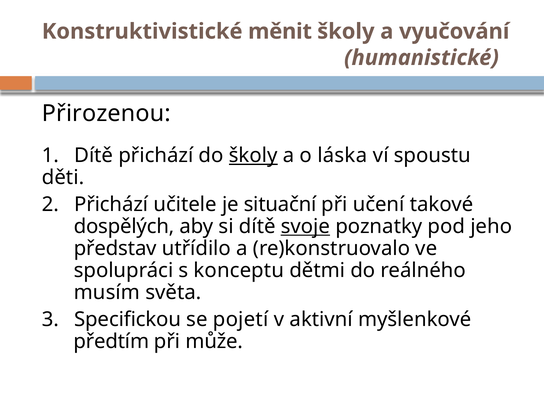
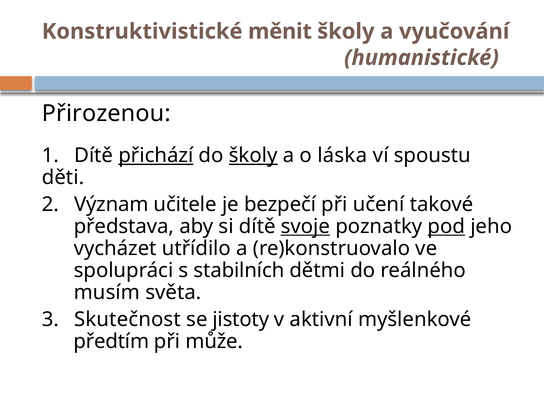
přichází underline: none -> present (156, 155)
2 Přichází: Přichází -> Význam (111, 204)
situační: situační -> bezpečí (280, 204)
dospělých: dospělých -> představa (124, 226)
pod underline: none -> present (446, 226)
představ: představ -> vycházet (115, 248)
konceptu: konceptu -> stabilních (239, 271)
Specifickou: Specifickou -> Skutečnost (127, 319)
pojetí: pojetí -> jistoty (241, 319)
